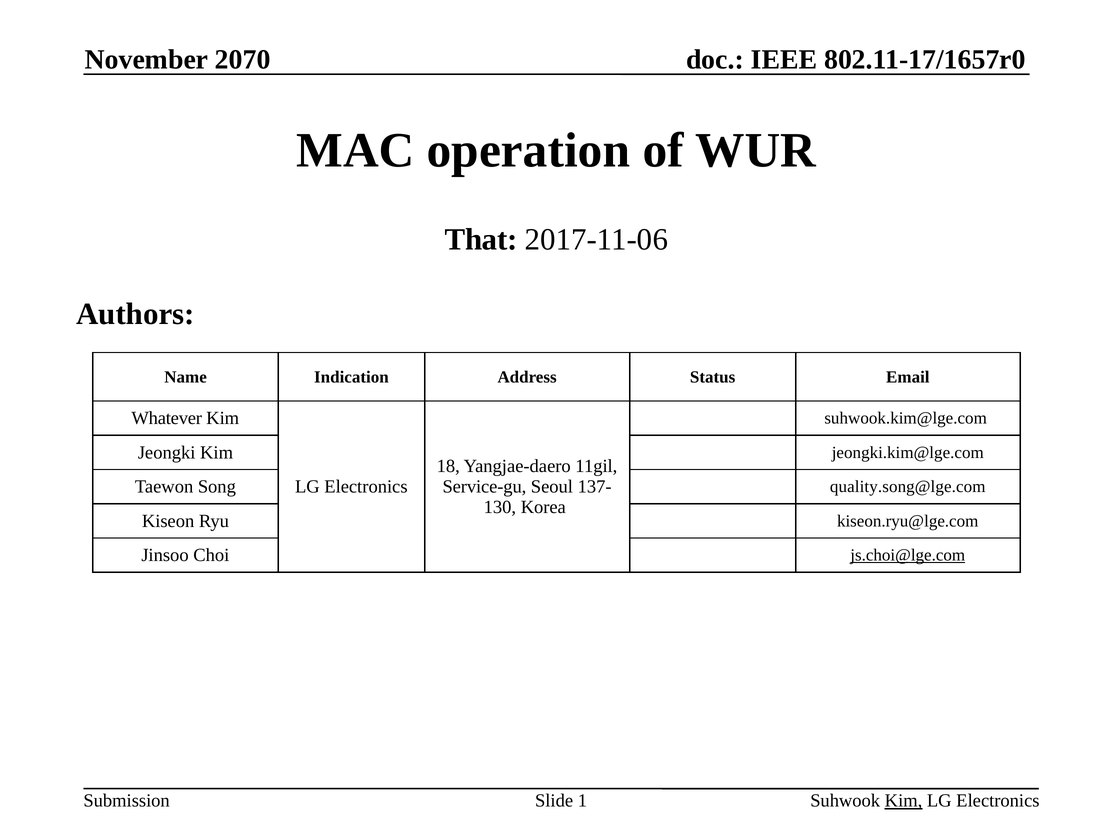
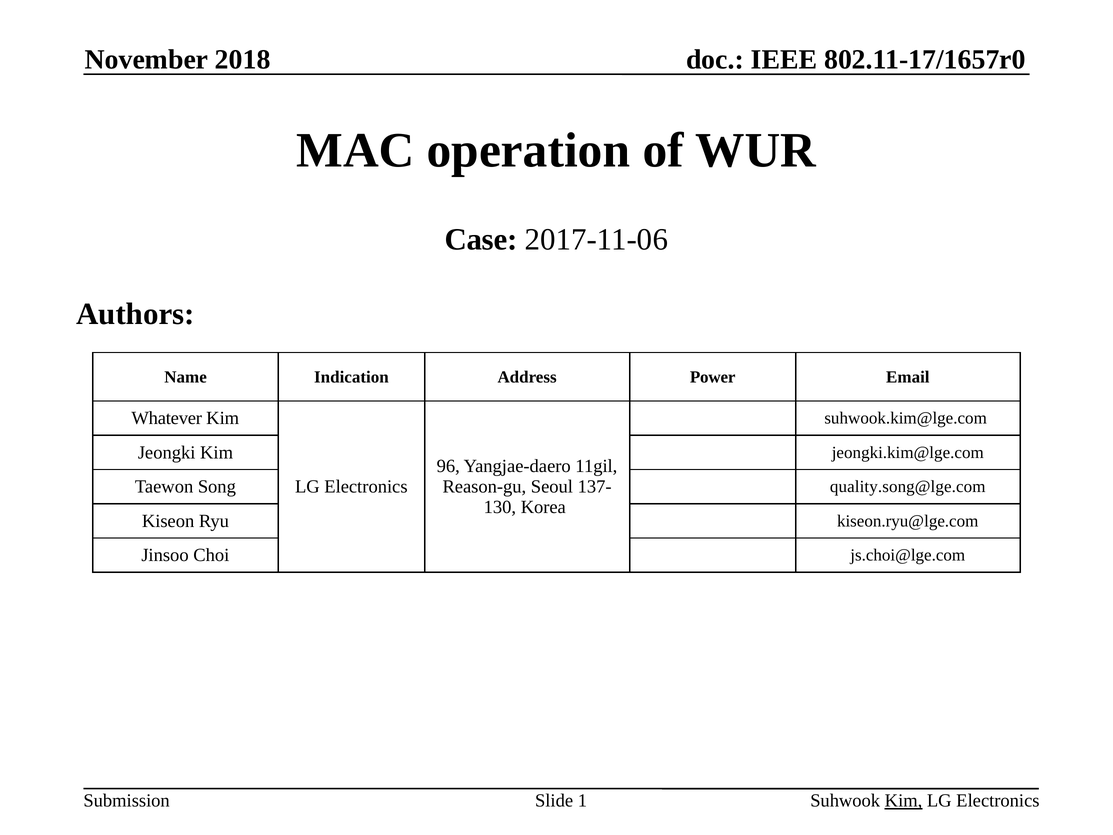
2070: 2070 -> 2018 (243, 59)
That: That -> Case (481, 240)
Status: Status -> Power (713, 377)
18: 18 -> 96 (448, 466)
Service-gu: Service-gu -> Reason-gu (484, 487)
js.choi@lge.com underline: present -> none (908, 555)
